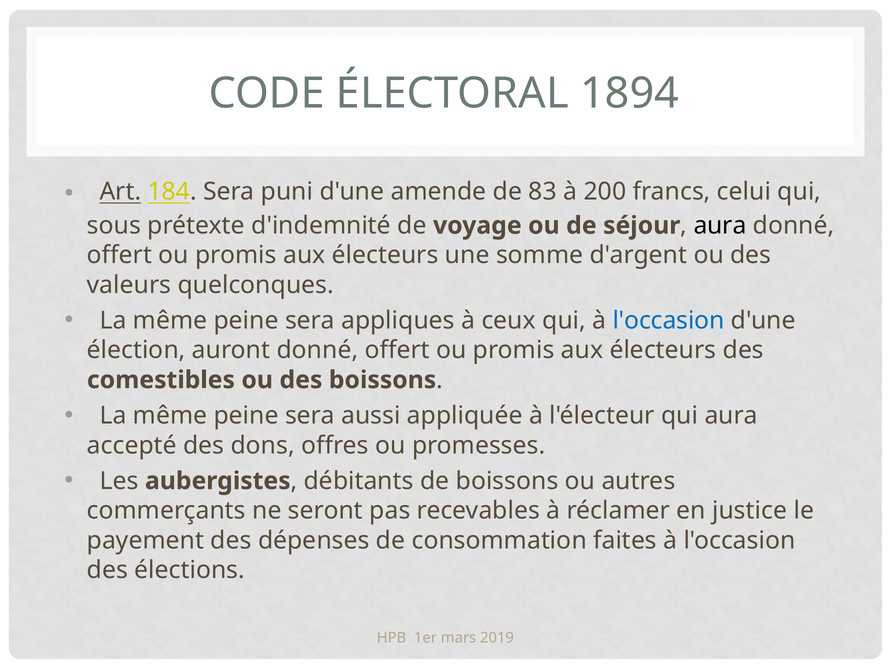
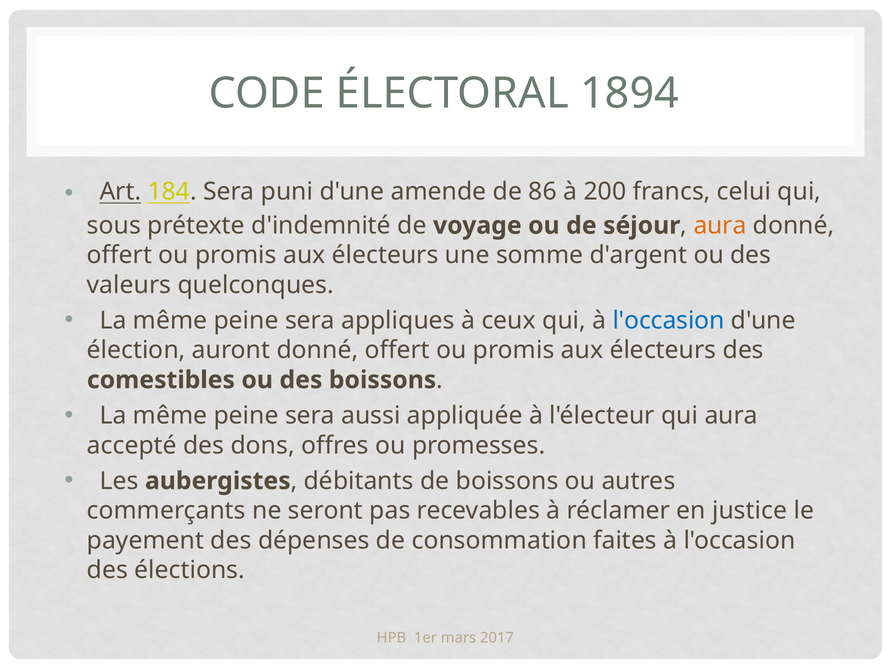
83: 83 -> 86 (543, 192)
aura colour: black -> orange (720, 226)
2019: 2019 -> 2017 (497, 638)
